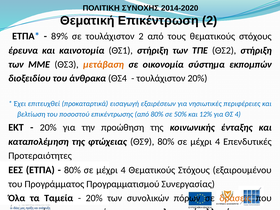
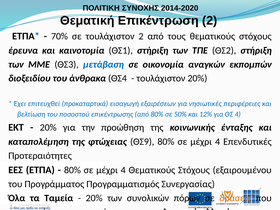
89%: 89% -> 70% (59, 36)
μετάβαση colour: orange -> blue (104, 64)
σύστημα: σύστημα -> αναγκών (207, 64)
Προγραμματισμού: Προγραμματισμού -> Προγραμματισμός (123, 184)
